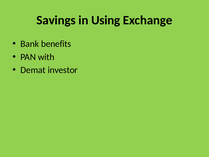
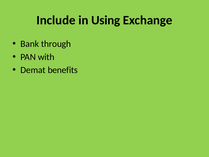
Savings: Savings -> Include (56, 20)
benefits: benefits -> through (56, 44)
investor: investor -> benefits (63, 70)
